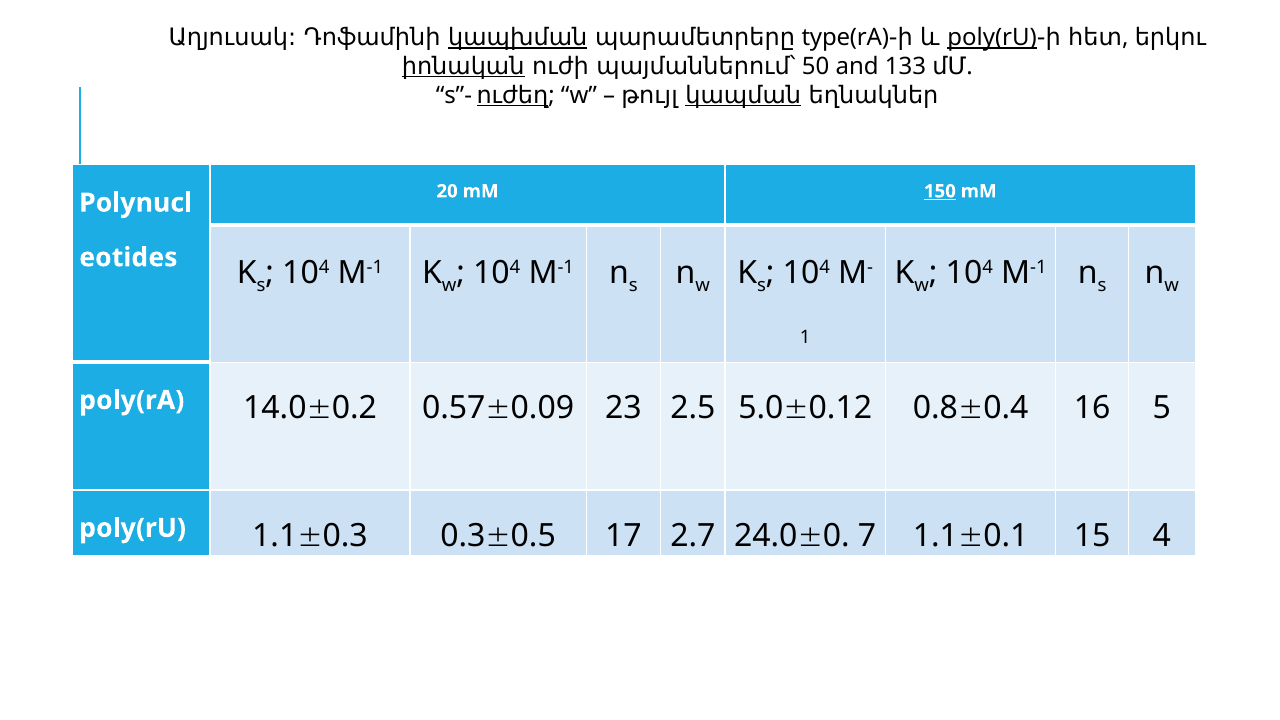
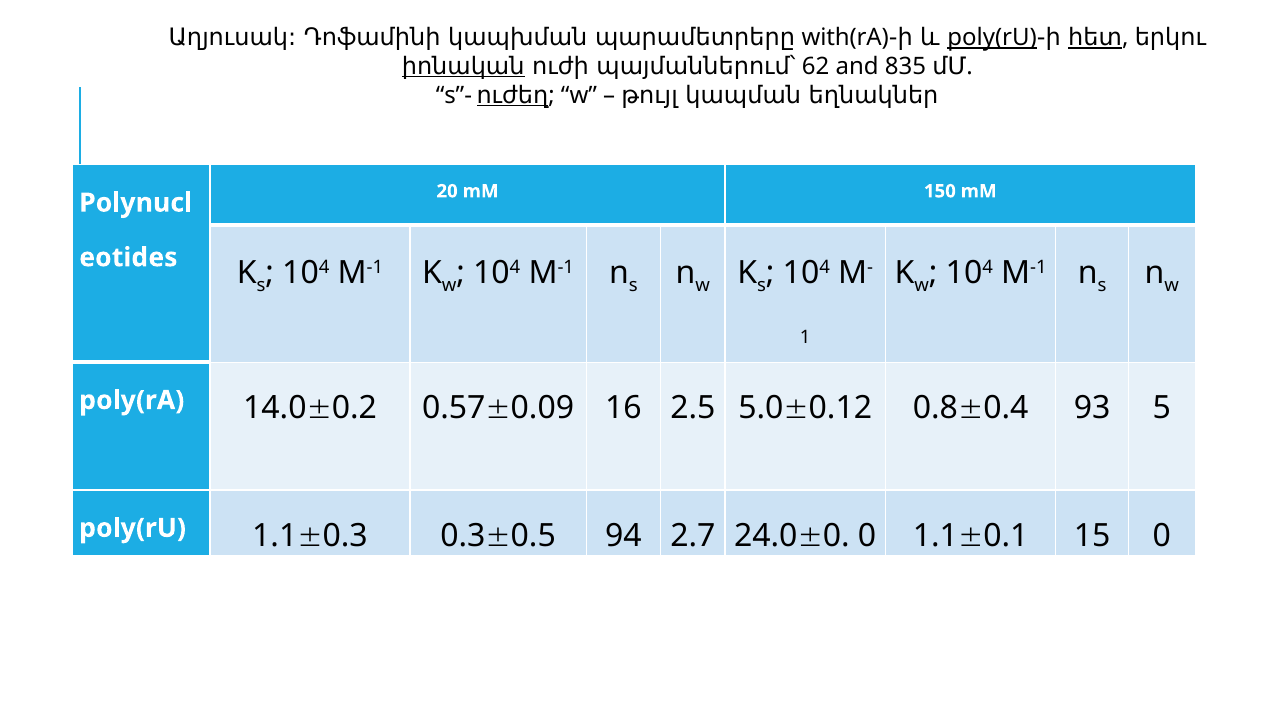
կապխման underline: present -> none (518, 38)
type(rA: type(rA -> with(rA (845, 38)
հետ underline: none -> present (1095, 38)
50: 50 -> 62 (816, 66)
133: 133 -> 835 (905, 66)
կապման underline: present -> none (743, 95)
150 underline: present -> none (940, 191)
23: 23 -> 16 (623, 408)
16: 16 -> 93 (1092, 408)
17: 17 -> 94 (623, 536)
24.00 7: 7 -> 0 (867, 536)
15 4: 4 -> 0 (1162, 536)
